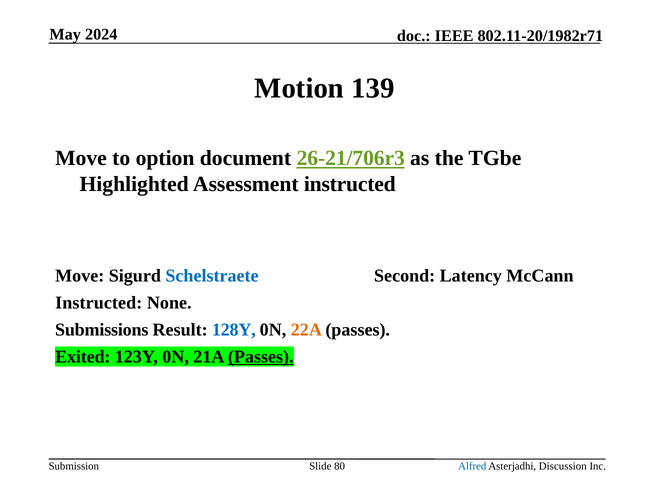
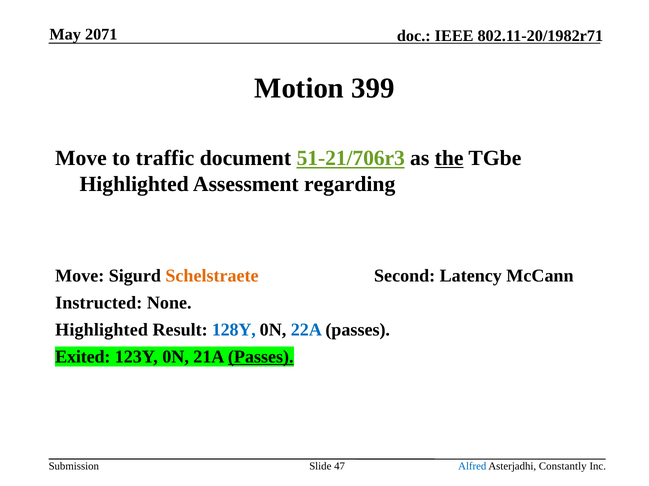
2024: 2024 -> 2071 (101, 34)
139: 139 -> 399 (373, 88)
option: option -> traffic (165, 158)
26-21/706r3: 26-21/706r3 -> 51-21/706r3 (351, 158)
the underline: none -> present (449, 158)
Assessment instructed: instructed -> regarding (350, 184)
Schelstraete colour: blue -> orange (212, 276)
Submissions: Submissions -> Highlighted (102, 330)
22A colour: orange -> blue (306, 330)
80: 80 -> 47 (340, 467)
Discussion: Discussion -> Constantly (563, 467)
